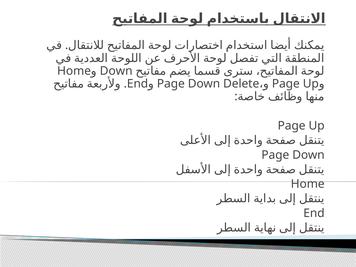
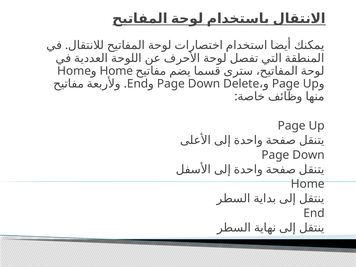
Down: Down -> Home (116, 71)
